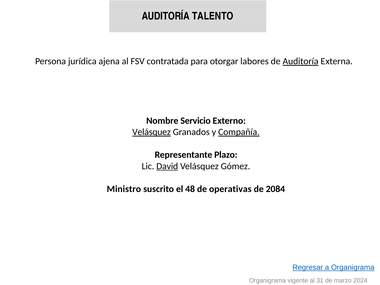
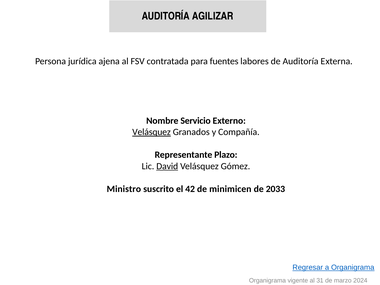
TALENTO: TALENTO -> AGILIZAR (213, 16)
otorgar: otorgar -> fuentes (224, 61)
Auditoría underline: present -> none (301, 61)
Compañía underline: present -> none (239, 132)
48: 48 -> 42 (190, 189)
operativas: operativas -> minimicen (230, 189)
2084: 2084 -> 2033 (275, 189)
